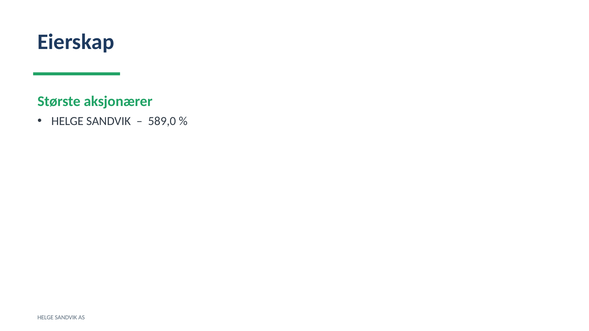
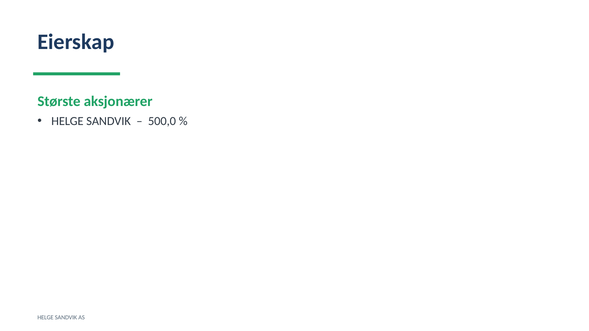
589,0: 589,0 -> 500,0 (162, 121)
